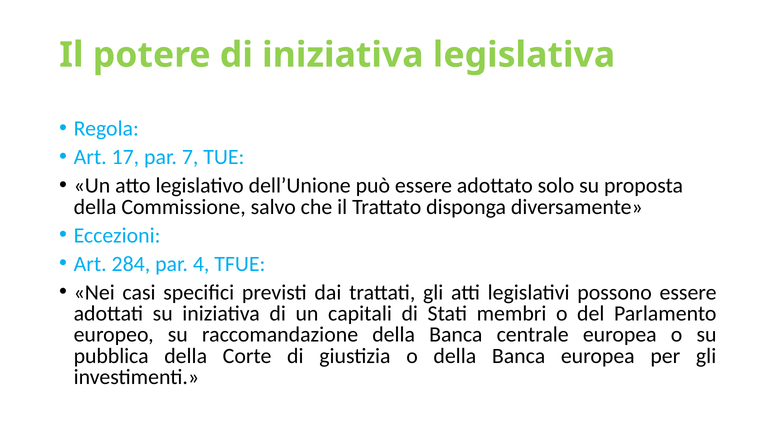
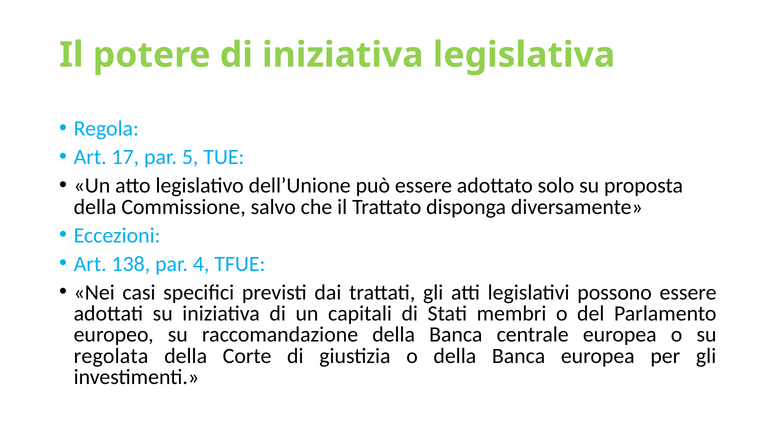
7: 7 -> 5 (190, 157)
284: 284 -> 138 (131, 264)
pubblica: pubblica -> regolata (111, 356)
